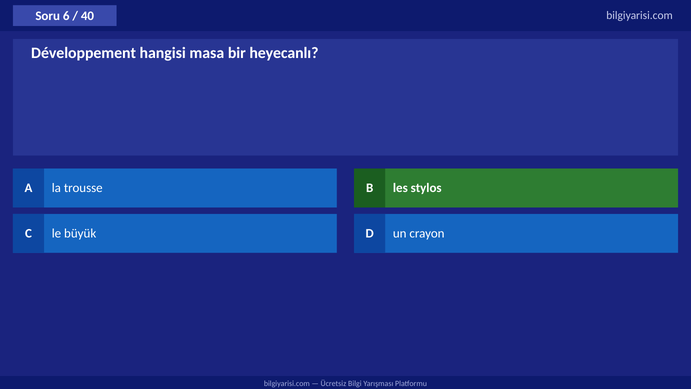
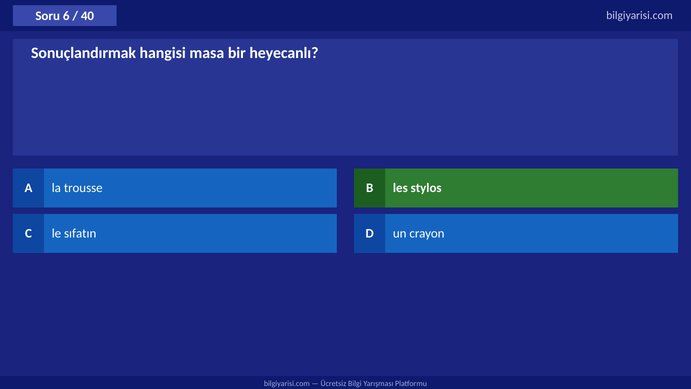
Développement: Développement -> Sonuçlandırmak (84, 53)
büyük: büyük -> sıfatın (80, 233)
